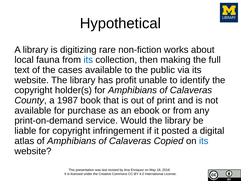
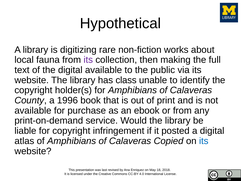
its colour: blue -> purple (88, 60)
the cases: cases -> digital (70, 70)
profit: profit -> class (126, 80)
1987: 1987 -> 1996 (67, 100)
